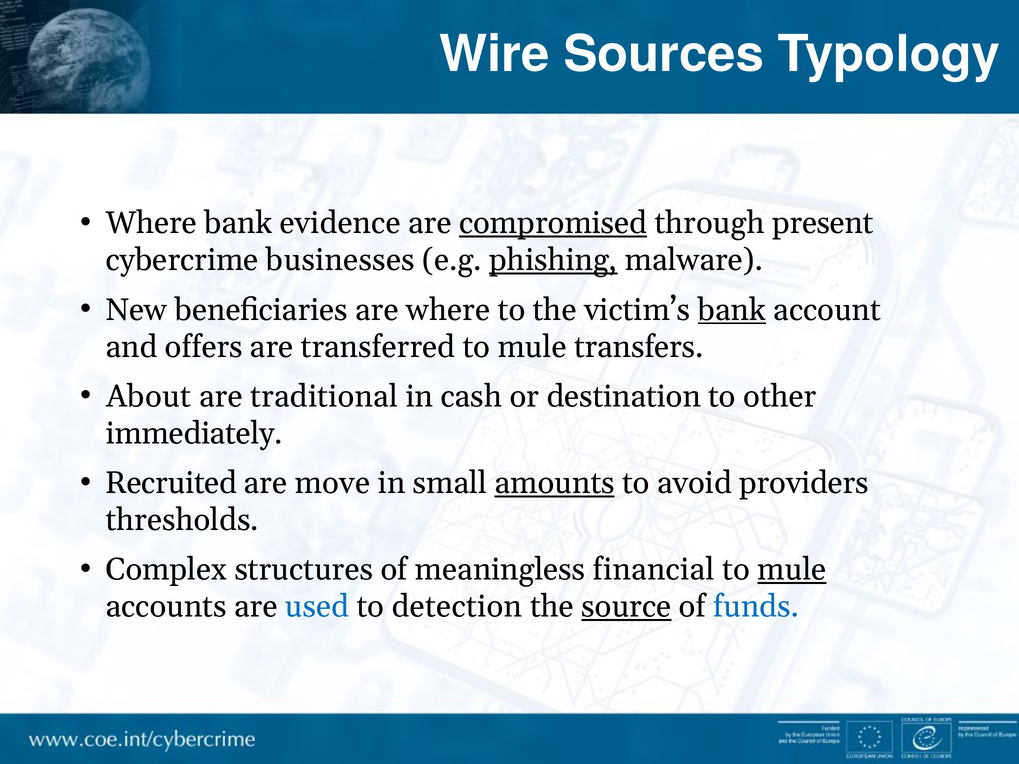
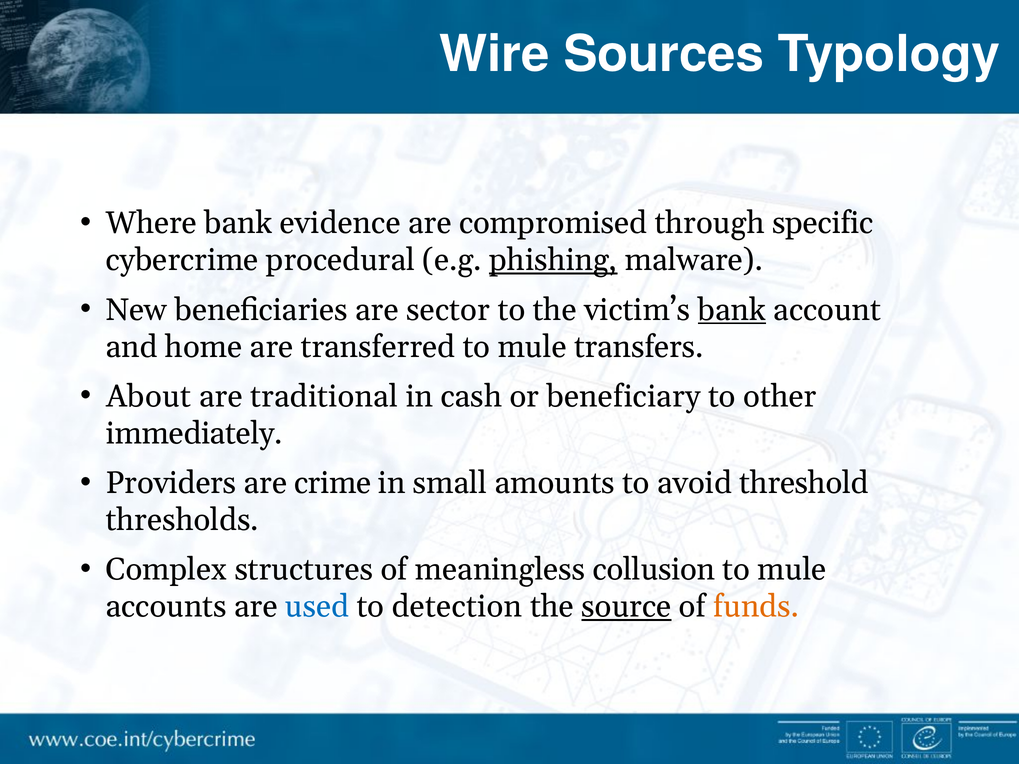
compromised underline: present -> none (553, 223)
present: present -> specific (823, 223)
businesses: businesses -> procedural (341, 260)
are where: where -> sector (448, 310)
offers: offers -> home (204, 347)
destination: destination -> beneficiary (624, 397)
Recruited: Recruited -> Providers (171, 483)
move: move -> crime (333, 483)
amounts underline: present -> none (555, 483)
providers: providers -> threshold (804, 483)
financial: financial -> collusion (654, 570)
mule underline: present -> none (792, 570)
funds colour: blue -> orange (756, 607)
